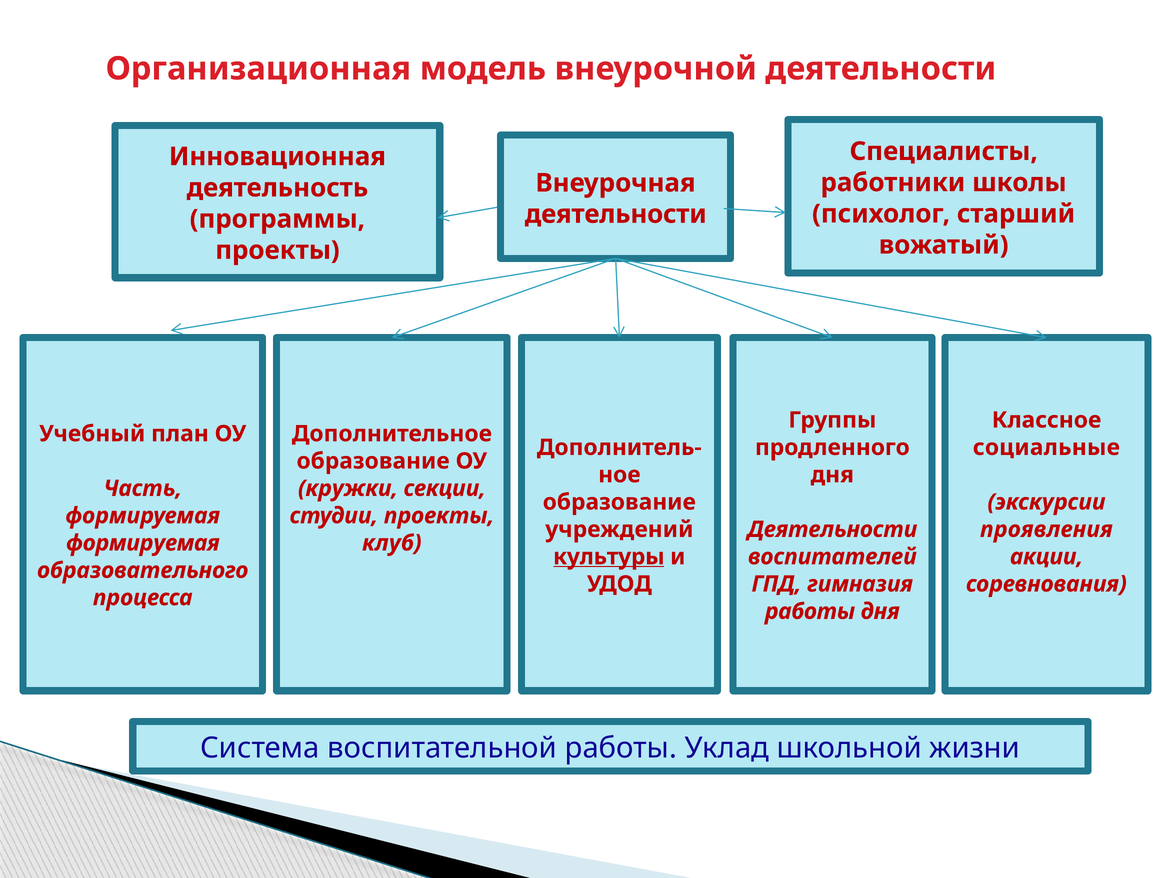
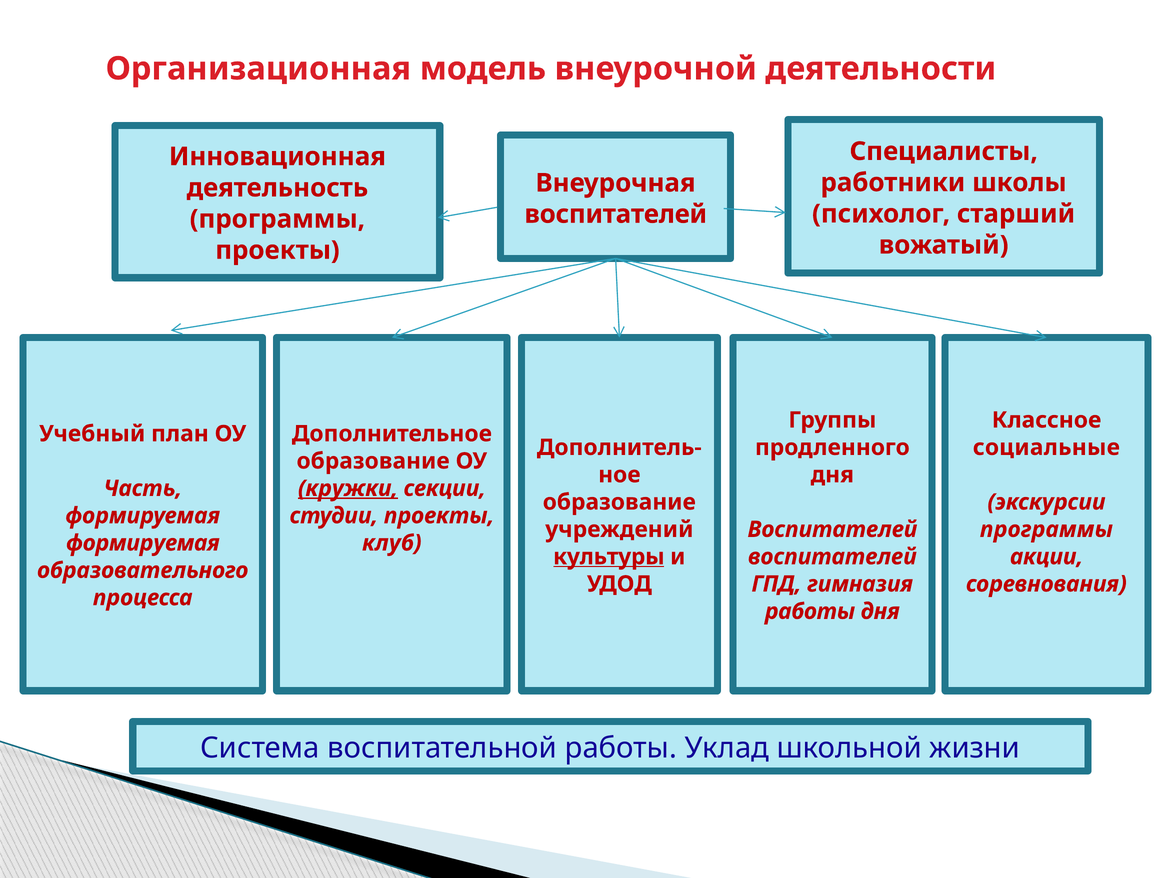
деятельности: деятельности -> воспитателей (616, 214)
кружки underline: none -> present (348, 489)
Деятельности: Деятельности -> Воспитателей (832, 530)
проявления: проявления -> программы (1046, 530)
